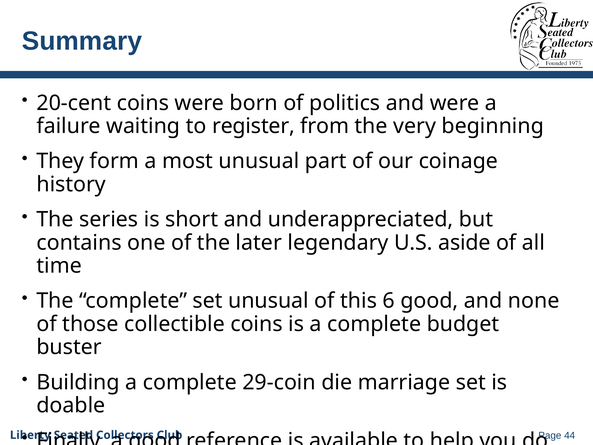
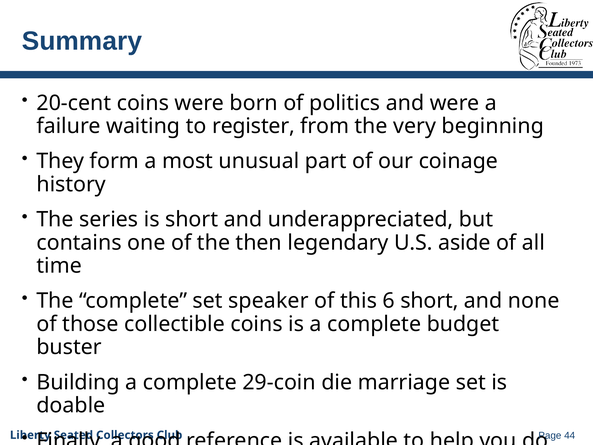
later: later -> then (259, 243)
set unusual: unusual -> speaker (268, 301)
6 good: good -> short (429, 301)
